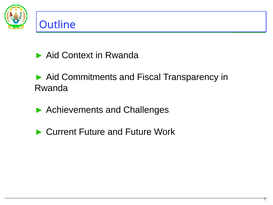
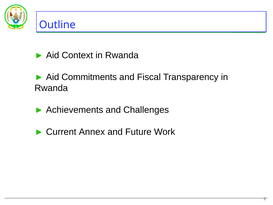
Current Future: Future -> Annex (92, 132)
